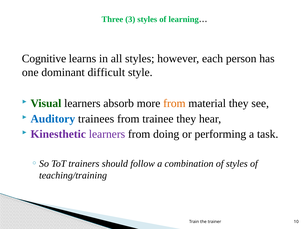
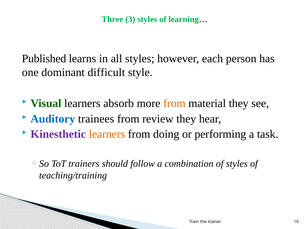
Cognitive: Cognitive -> Published (44, 59)
trainee: trainee -> review (158, 119)
learners colour: purple -> orange (107, 134)
